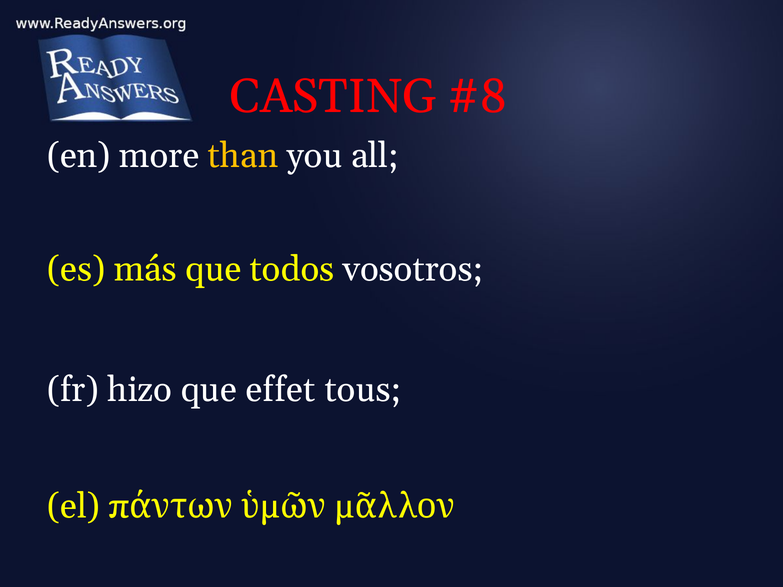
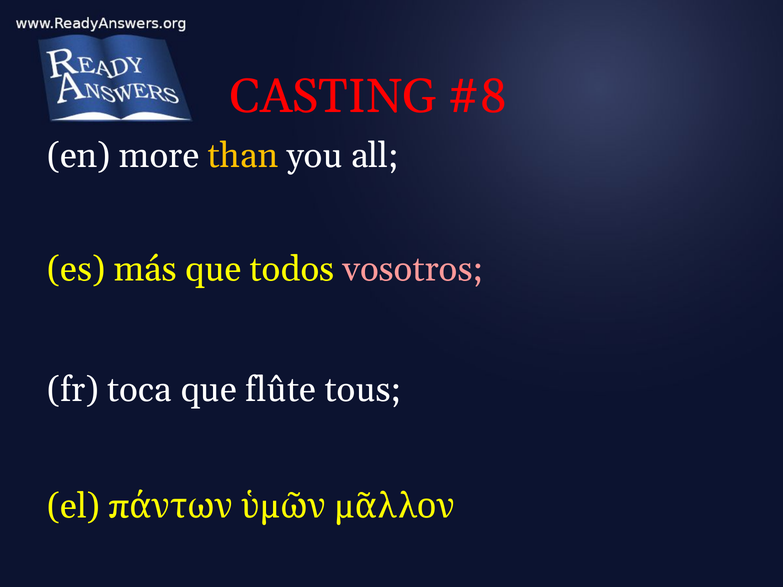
vosotros colour: white -> pink (413, 270)
hizo: hizo -> toca (140, 390)
effet: effet -> flûte (281, 390)
